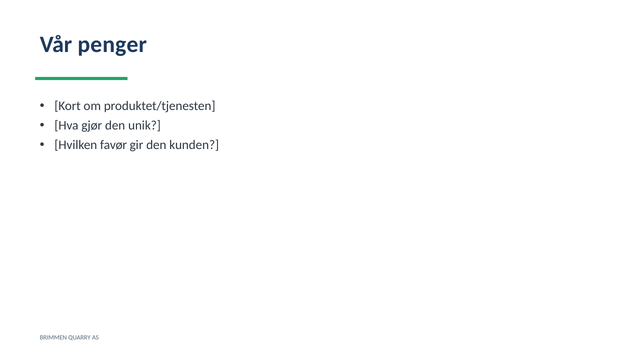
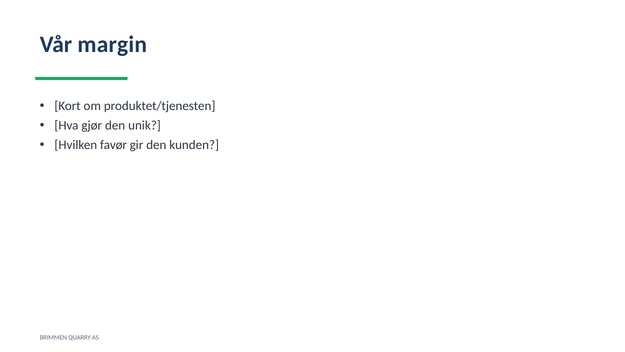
penger: penger -> margin (112, 45)
